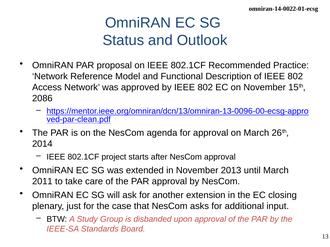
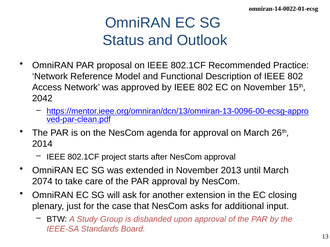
2086: 2086 -> 2042 (42, 99)
2011: 2011 -> 2074 (42, 182)
